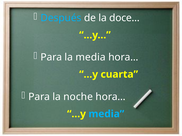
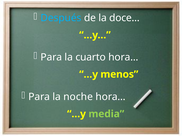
la media: media -> cuarto (91, 57)
cuarta: cuarta -> menos (119, 75)
media colour: light blue -> light green (106, 114)
